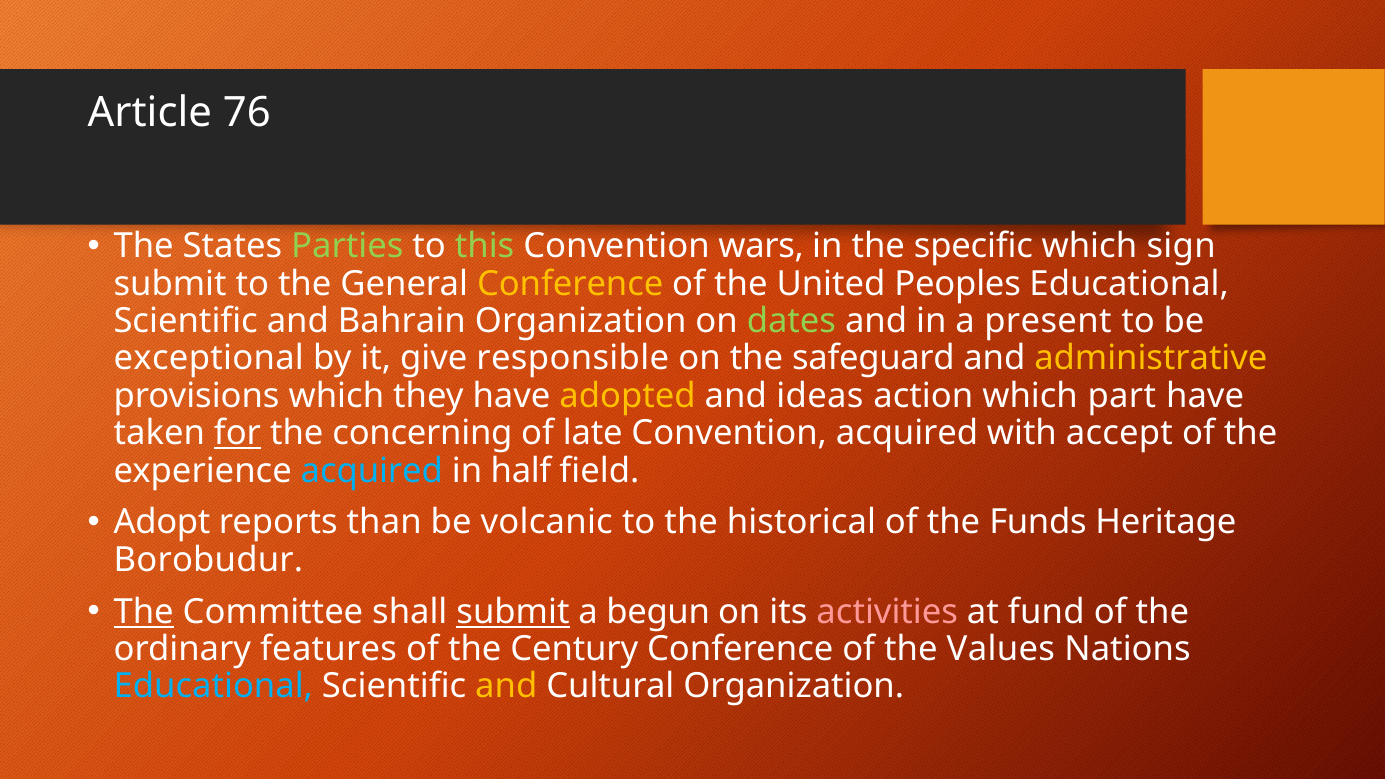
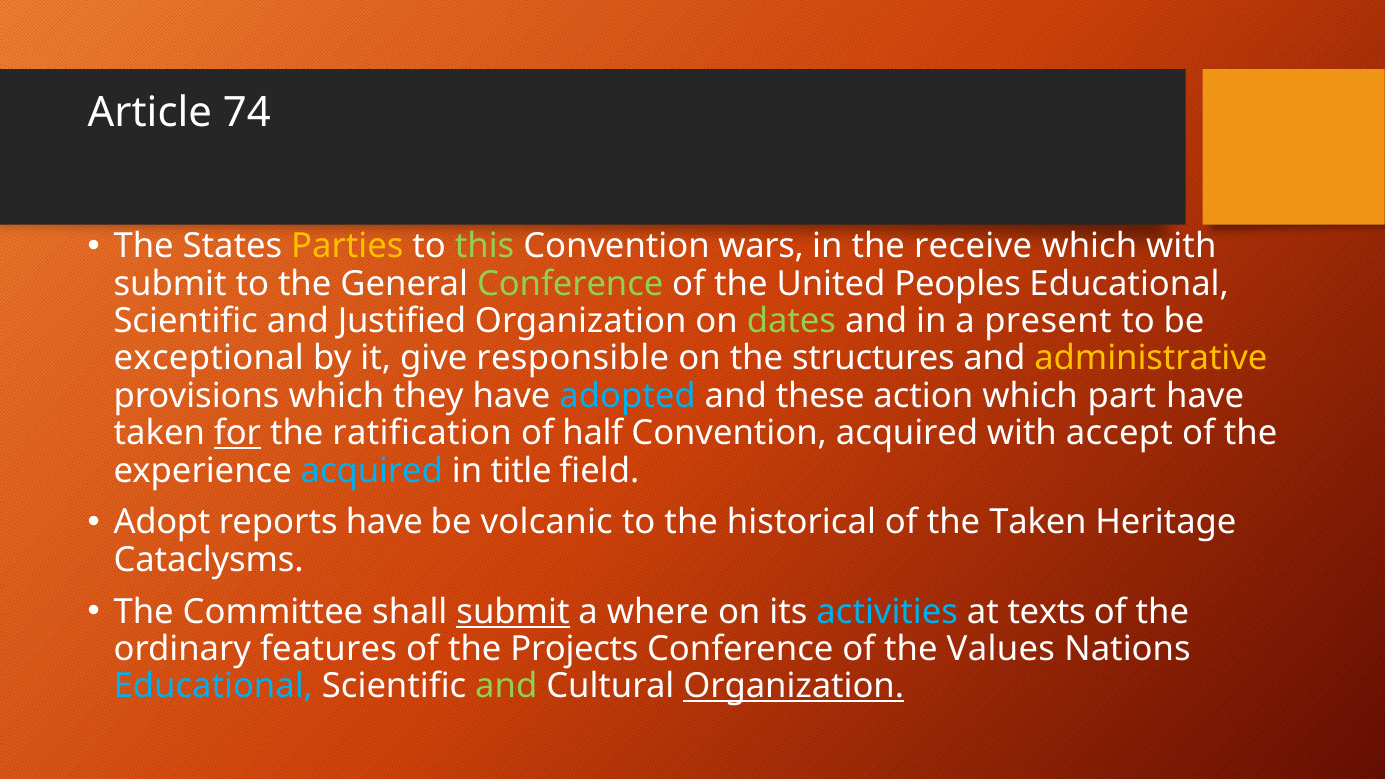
76: 76 -> 74 (247, 113)
Parties colour: light green -> yellow (347, 246)
specific: specific -> receive (973, 246)
which sign: sign -> with (1181, 246)
Conference colour: yellow -> light green (570, 284)
Bahrain: Bahrain -> Justified (402, 321)
safeguard: safeguard -> structures (873, 359)
adopted colour: yellow -> light blue (628, 396)
ideas: ideas -> these (820, 396)
concerning: concerning -> ratification (422, 433)
late: late -> half (593, 433)
half: half -> title (521, 471)
reports than: than -> have (384, 522)
the Funds: Funds -> Taken (1038, 522)
Borobudur: Borobudur -> Cataclysms (209, 560)
The underline: present -> none (144, 612)
begun: begun -> where (658, 612)
activities colour: pink -> light blue (887, 612)
fund: fund -> texts (1047, 612)
Century: Century -> Projects (574, 649)
and colour: yellow -> light green (506, 686)
Organization underline: none -> present (794, 686)
